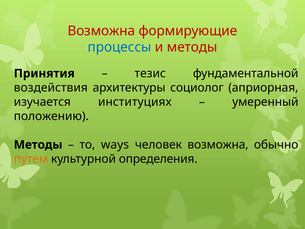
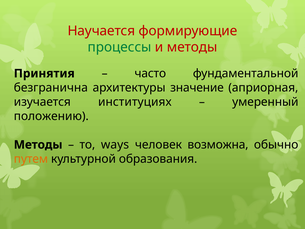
Возможна: Возможна -> Научается (101, 31)
процессы colour: blue -> green (120, 47)
тезис: тезис -> часто (150, 73)
воздействия: воздействия -> безгранична (51, 88)
социолог: социолог -> значение (197, 88)
определения: определения -> образования (158, 159)
